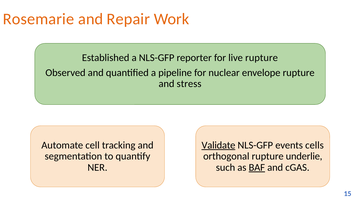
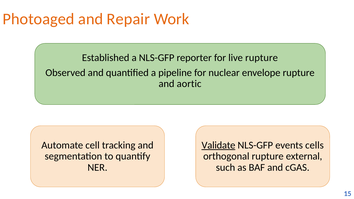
Rosemarie: Rosemarie -> Photoaged (39, 19)
stress: stress -> aortic (189, 84)
underlie: underlie -> external (304, 156)
BAF underline: present -> none (257, 168)
